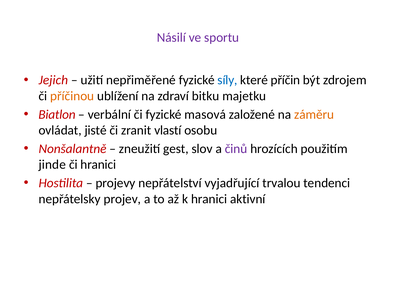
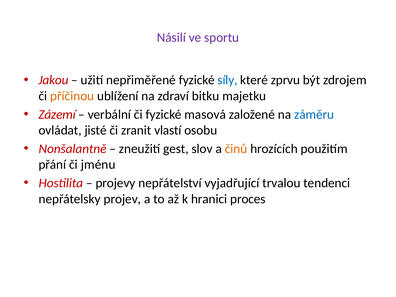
Jejich: Jejich -> Jakou (53, 80)
příčin: příčin -> zprvu (285, 80)
Biatlon: Biatlon -> Zázemí (57, 114)
záměru colour: orange -> blue (314, 114)
činů colour: purple -> orange (236, 149)
jinde: jinde -> přání (52, 165)
či hranici: hranici -> jménu (98, 165)
aktivní: aktivní -> proces (248, 199)
